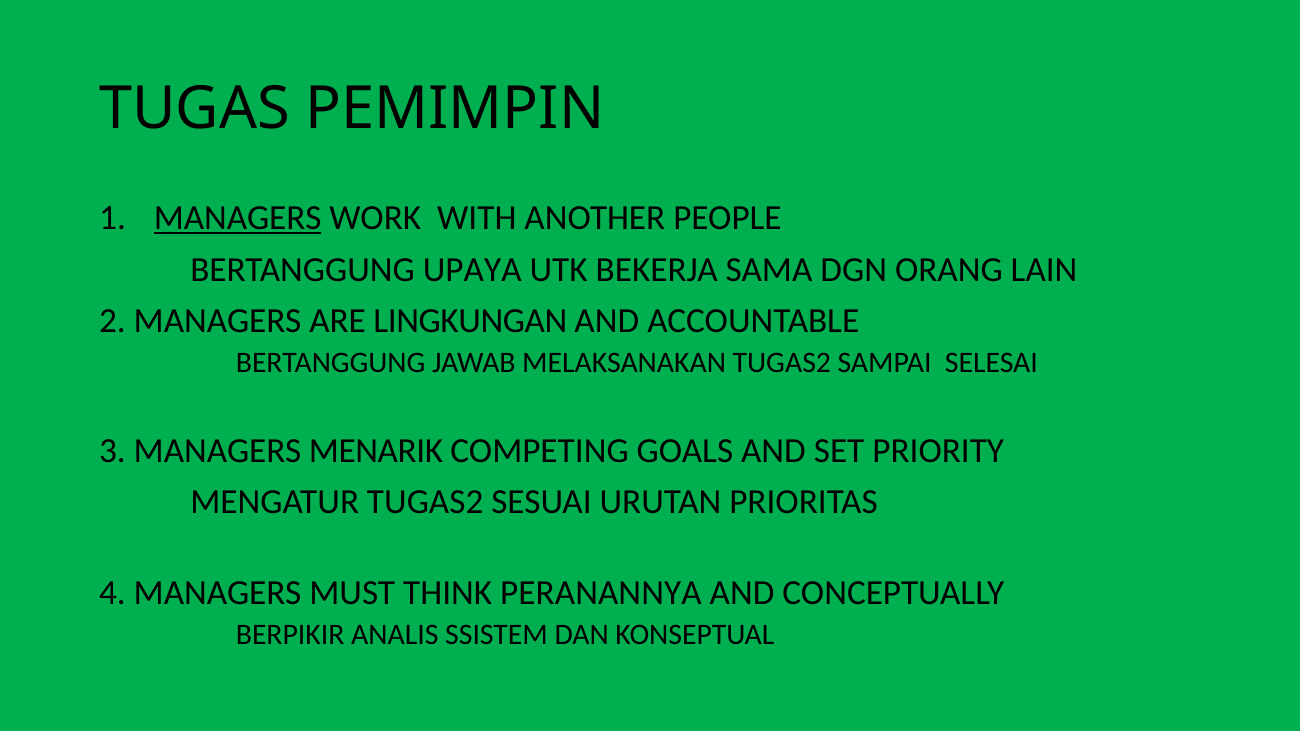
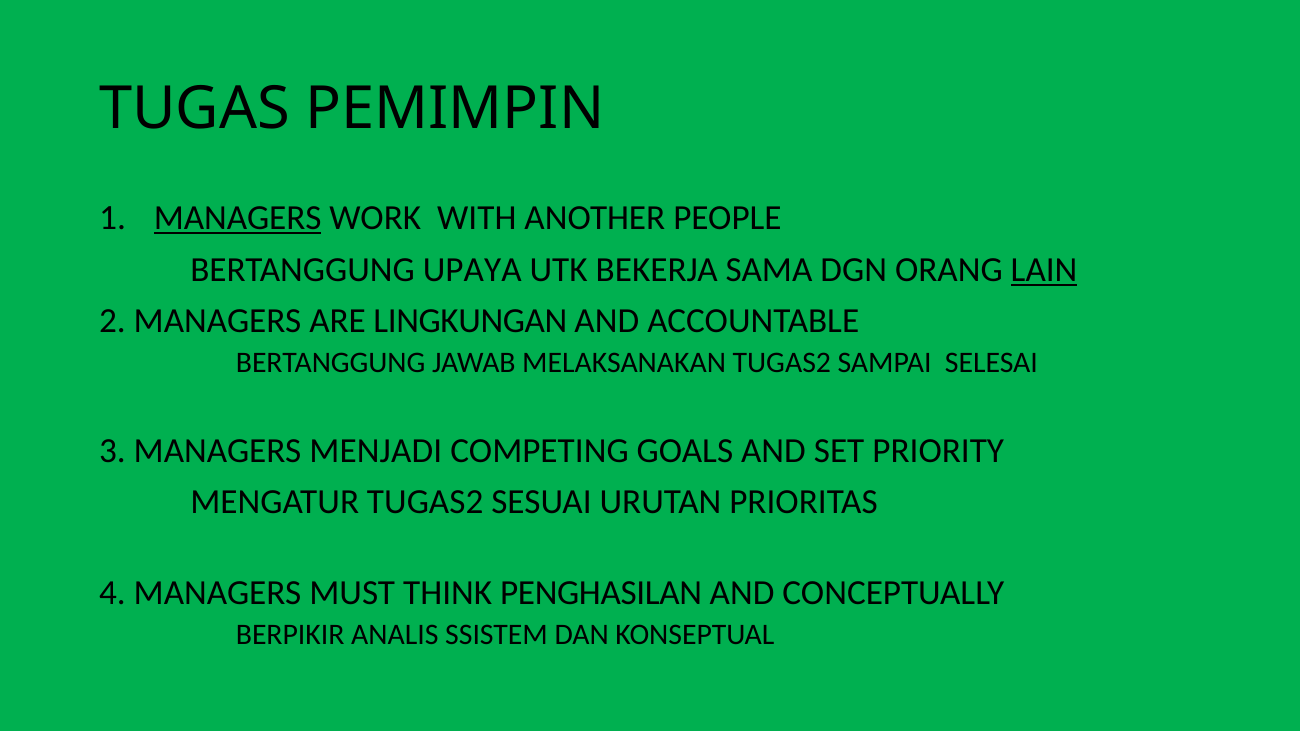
LAIN underline: none -> present (1044, 270)
MENARIK: MENARIK -> MENJADI (376, 451)
PERANANNYA: PERANANNYA -> PENGHASILAN (601, 593)
